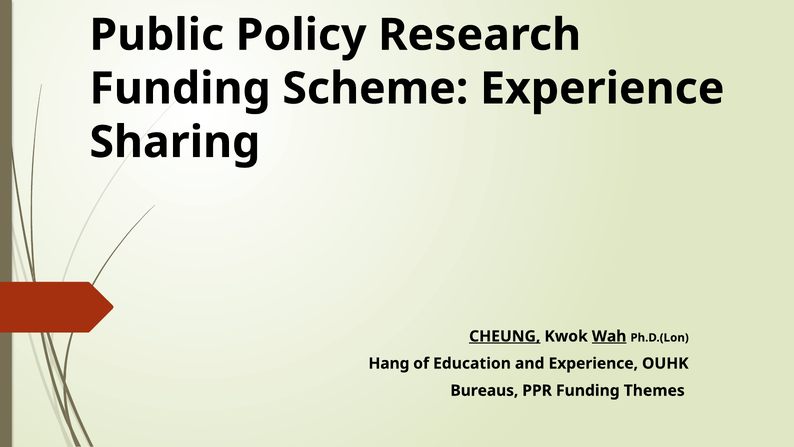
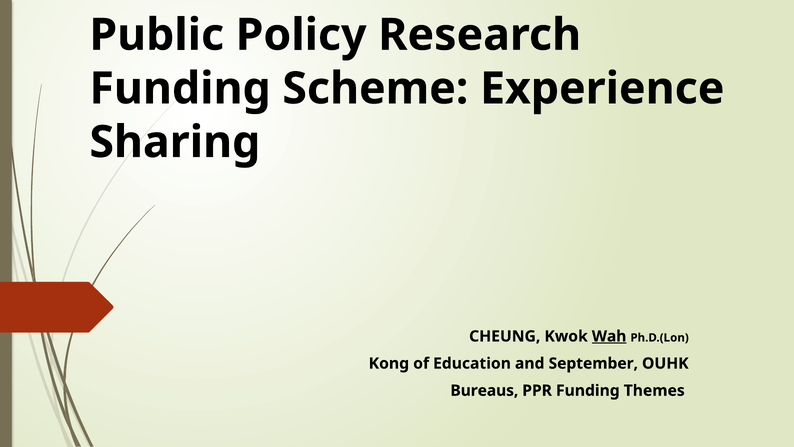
CHEUNG underline: present -> none (505, 336)
Hang: Hang -> Kong (389, 363)
and Experience: Experience -> September (593, 363)
